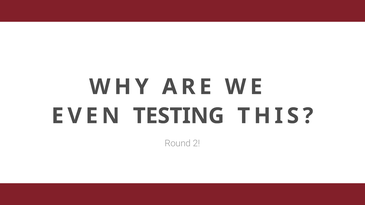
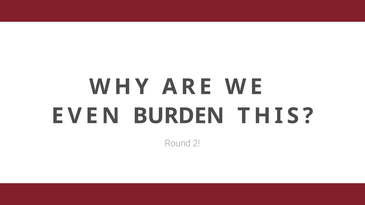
TESTING: TESTING -> BURDEN (179, 116)
